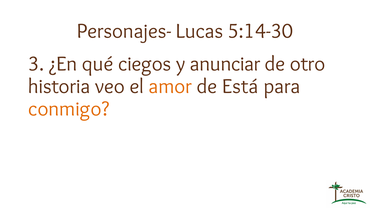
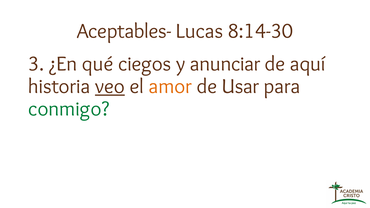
Personajes-: Personajes- -> Aceptables- (124, 31)
5:14-30: 5:14-30 -> 8:14-30 (260, 31)
otro: otro -> aquí (308, 64)
veo underline: none -> present (110, 86)
Está: Está -> Usar (240, 86)
conmigo colour: orange -> green (69, 109)
